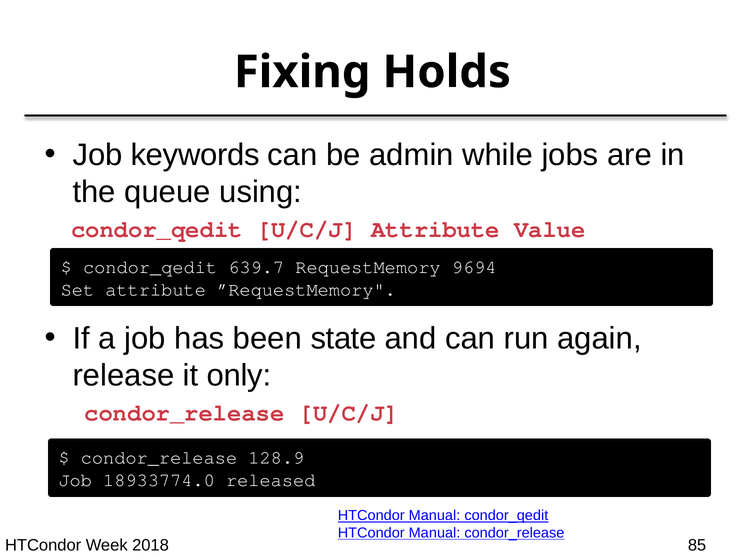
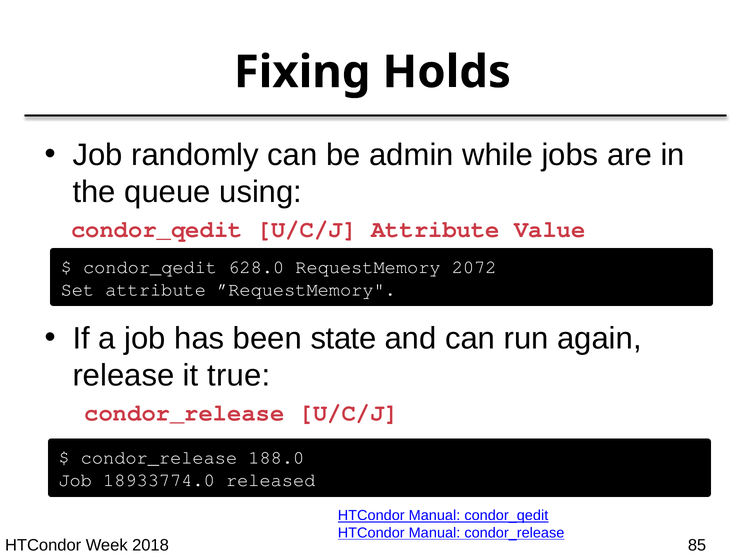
keywords: keywords -> randomly (195, 155)
639.7: 639.7 -> 628.0 (256, 267)
9694: 9694 -> 2072 (474, 267)
only: only -> true (239, 375)
128.9: 128.9 -> 188.0 (276, 458)
